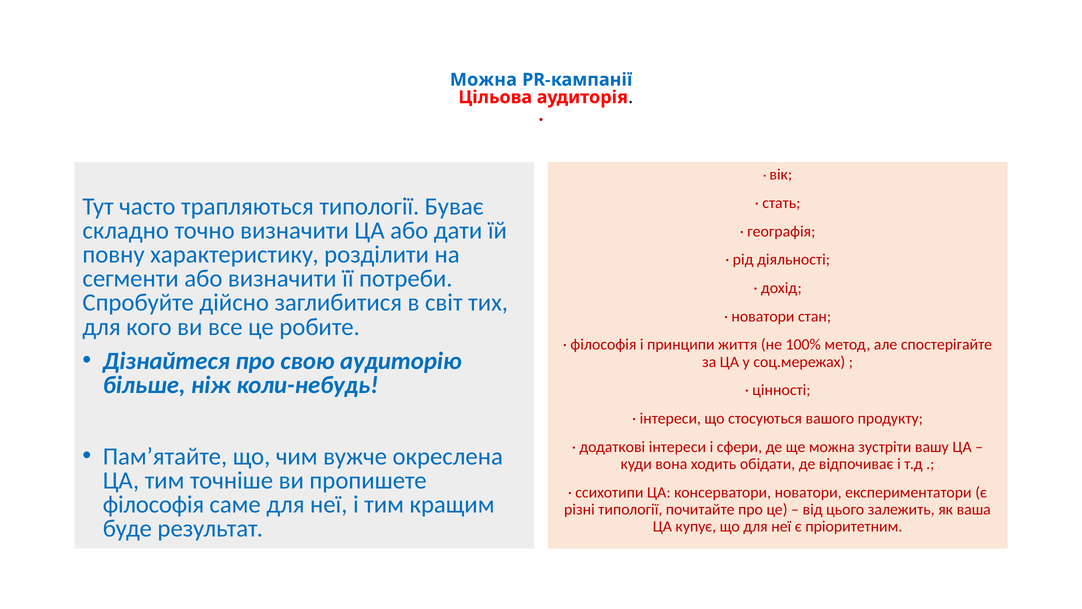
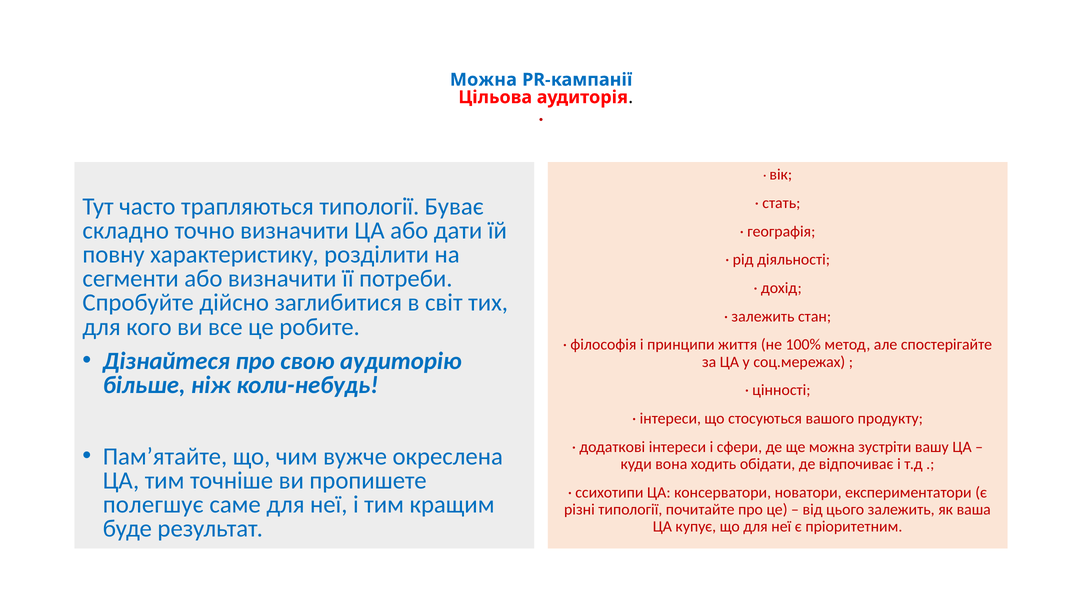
новатори: новатори -> залежить (763, 316)
філософія: філософія -> полегшує (153, 504)
